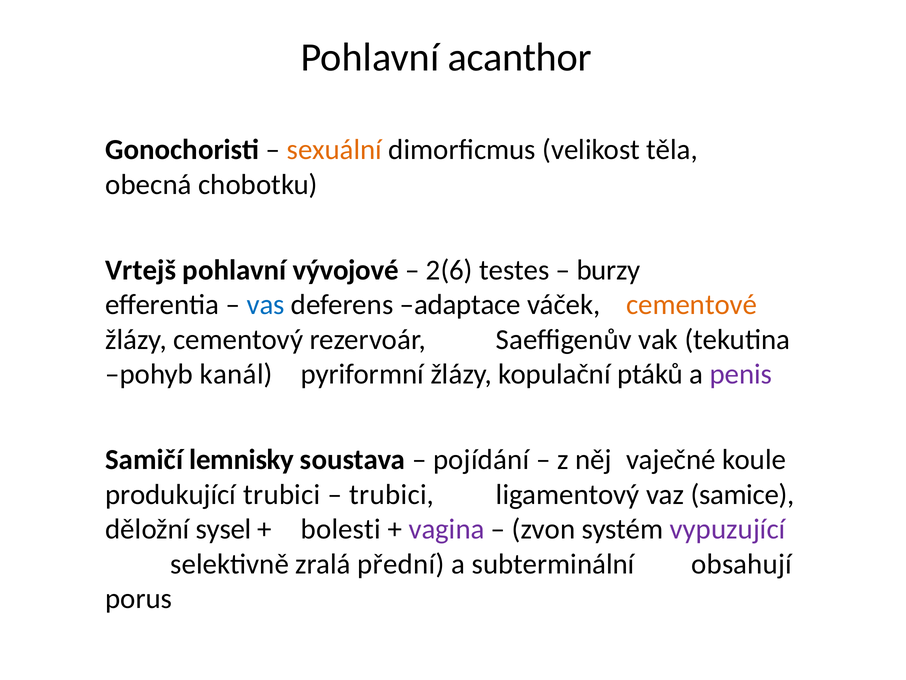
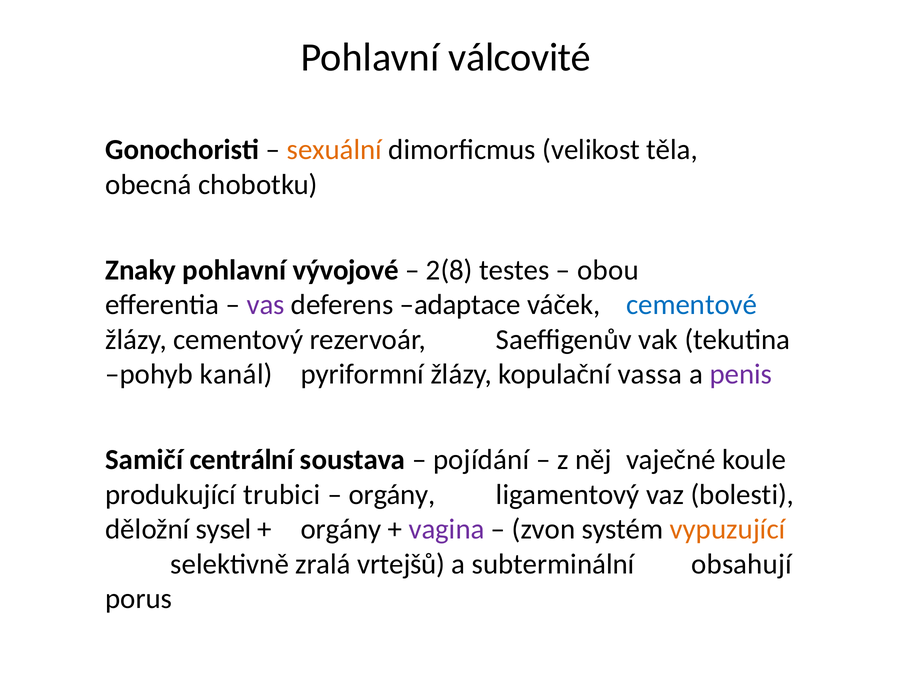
acanthor: acanthor -> válcovité (520, 57)
Vrtejš: Vrtejš -> Znaky (141, 270)
2(6: 2(6 -> 2(8 (449, 270)
burzy: burzy -> obou (608, 270)
vas colour: blue -> purple (266, 305)
cementové colour: orange -> blue (692, 305)
ptáků: ptáků -> vassa (650, 374)
lemnisky: lemnisky -> centrální (242, 460)
trubici: trubici -> orgány (392, 494)
samice: samice -> bolesti (742, 494)
bolesti: bolesti -> orgány (341, 529)
vypuzující colour: purple -> orange (728, 529)
přední: přední -> vrtejšů (401, 564)
